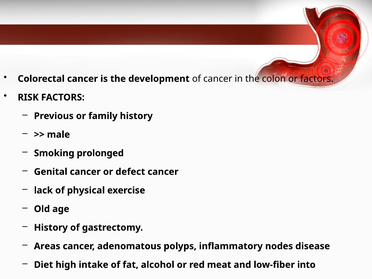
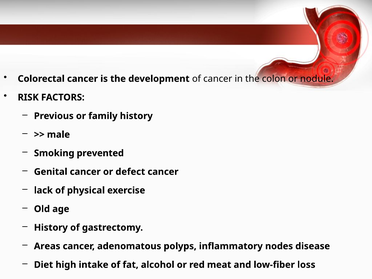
or factors: factors -> nodule (317, 79)
prolonged: prolonged -> prevented (100, 153)
into: into -> loss (306, 265)
